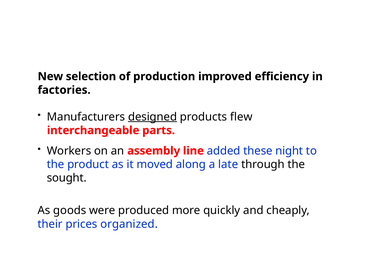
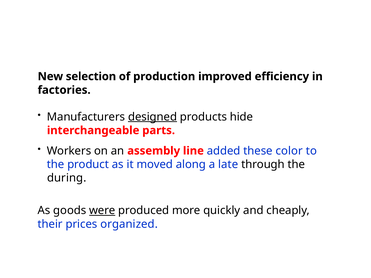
flew: flew -> hide (241, 117)
night: night -> color (289, 151)
sought: sought -> during (67, 178)
were underline: none -> present (102, 211)
